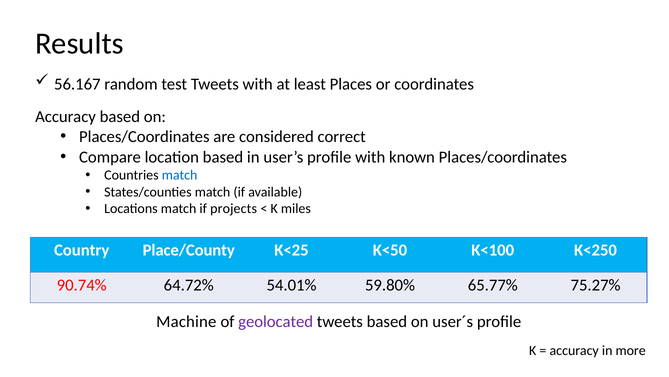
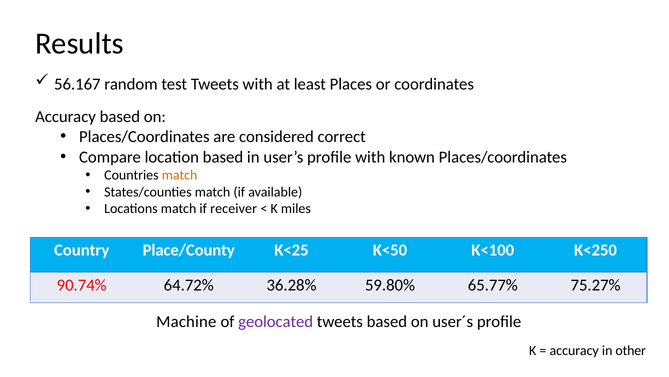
match colour: blue -> orange (180, 175)
projects: projects -> receiver (234, 208)
54.01%: 54.01% -> 36.28% (292, 285)
more: more -> other (631, 350)
